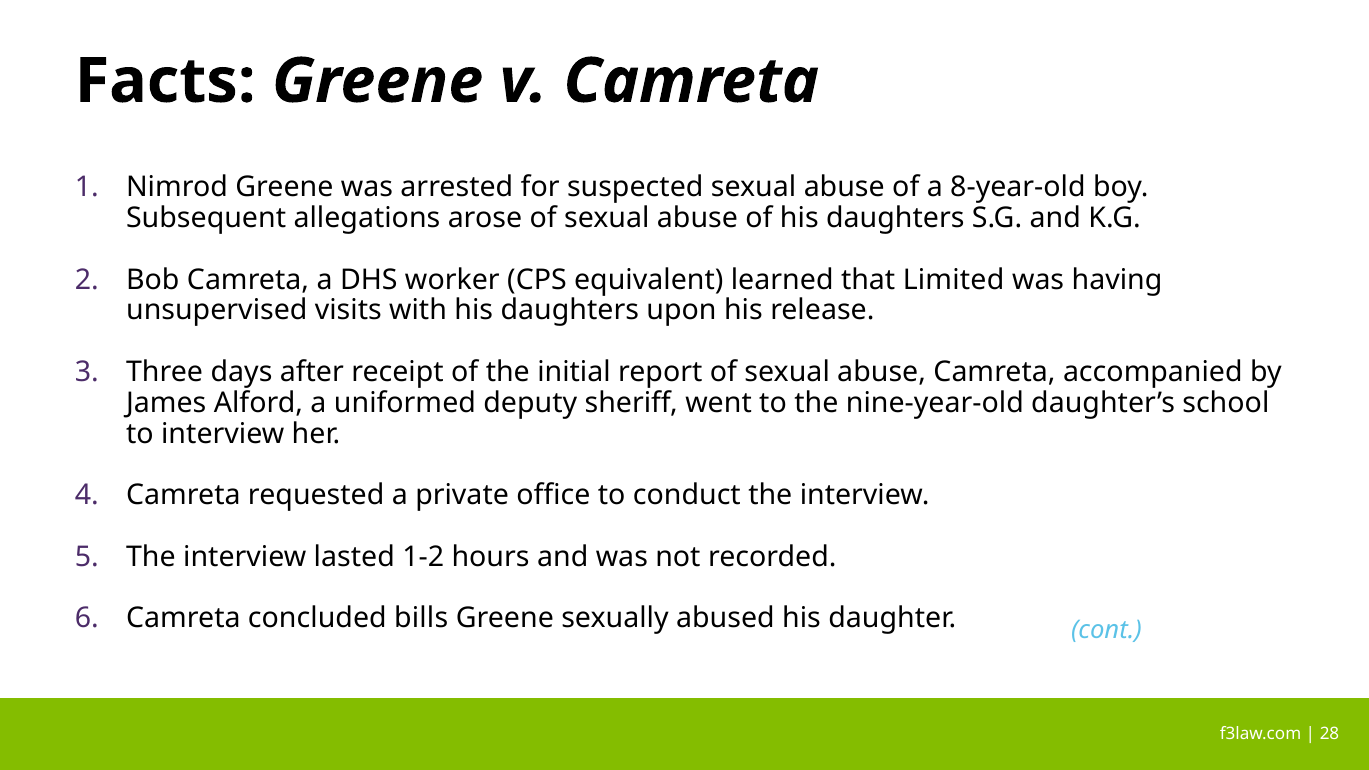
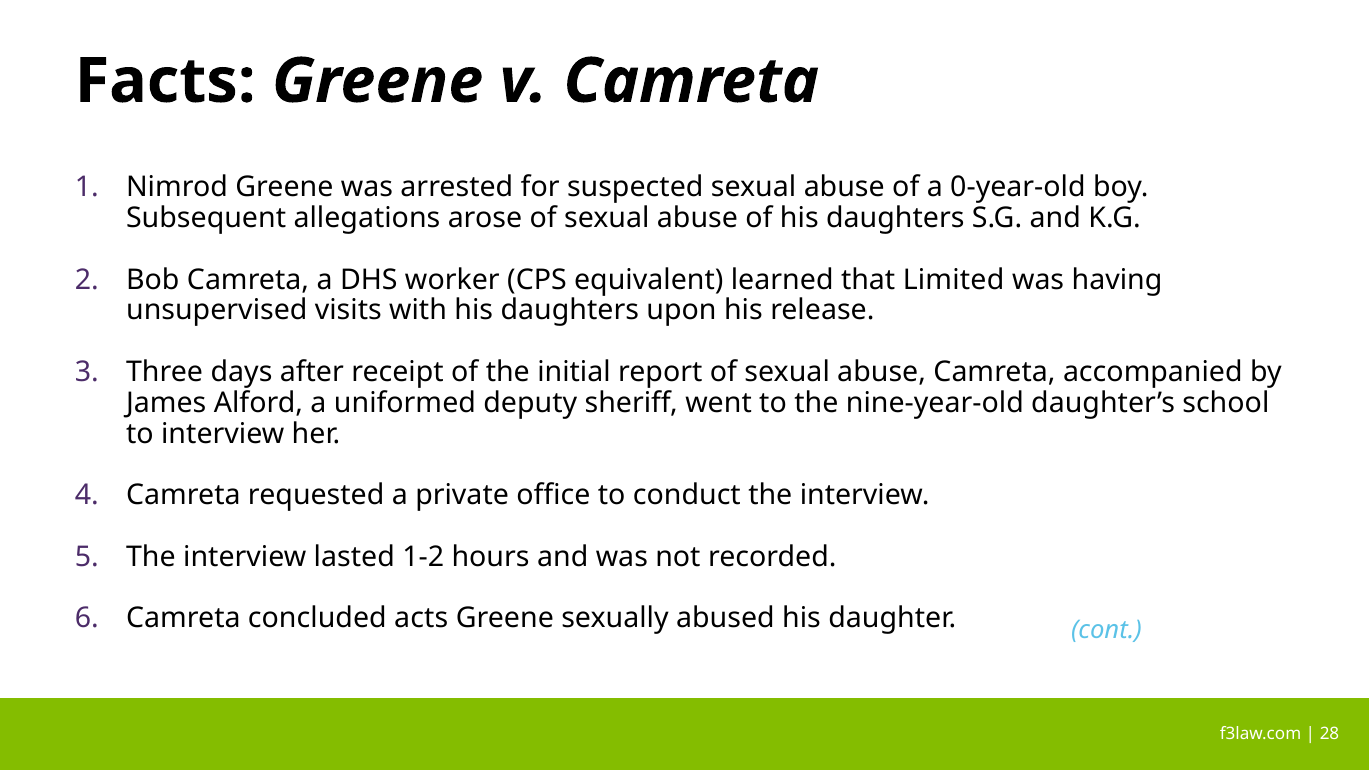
8-year-old: 8-year-old -> 0-year-old (1018, 187)
bills: bills -> acts (421, 618)
